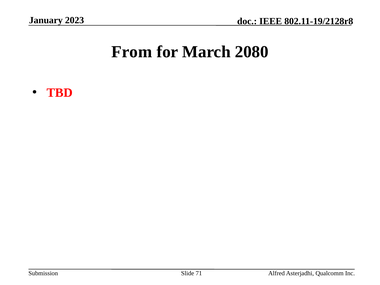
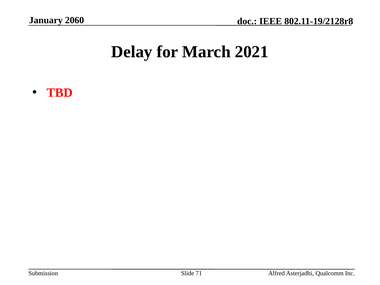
2023: 2023 -> 2060 (75, 20)
From: From -> Delay (132, 52)
2080: 2080 -> 2021 (252, 52)
